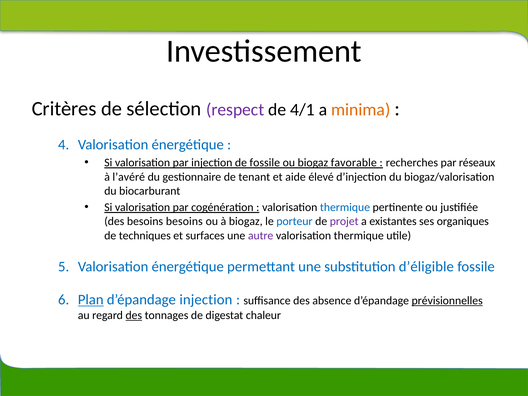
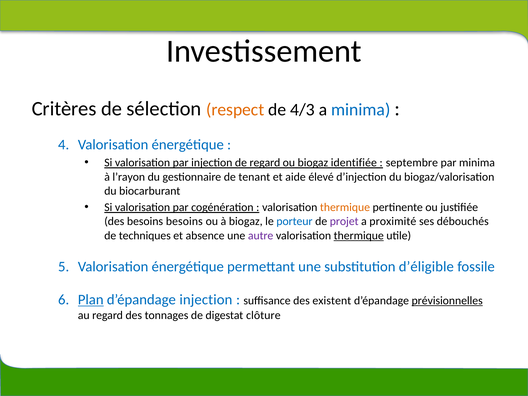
respect colour: purple -> orange (235, 110)
4/1: 4/1 -> 4/3 (302, 110)
minima colour: orange -> blue (361, 110)
de fossile: fossile -> regard (265, 163)
favorable: favorable -> identifiée (354, 163)
recherches: recherches -> septembre (412, 163)
par réseaux: réseaux -> minima (477, 163)
l’avéré: l’avéré -> l’rayon (129, 177)
thermique colour: blue -> orange (345, 207)
existantes: existantes -> proximité (393, 221)
organiques: organiques -> débouchés (463, 221)
surfaces: surfaces -> absence (205, 235)
thermique underline: none -> present (359, 235)
absence: absence -> existent (332, 301)
des underline: present -> none (134, 315)
chaleur: chaleur -> clôture (263, 315)
